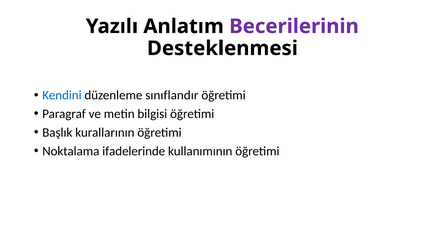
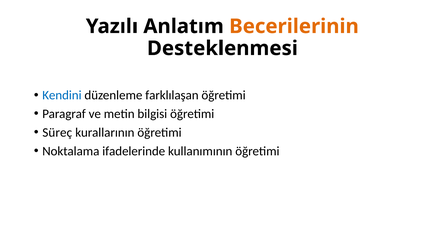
Becerilerinin colour: purple -> orange (294, 26)
sınıflandır: sınıflandır -> farklılaşan (172, 95)
Başlık: Başlık -> Süreç (57, 133)
